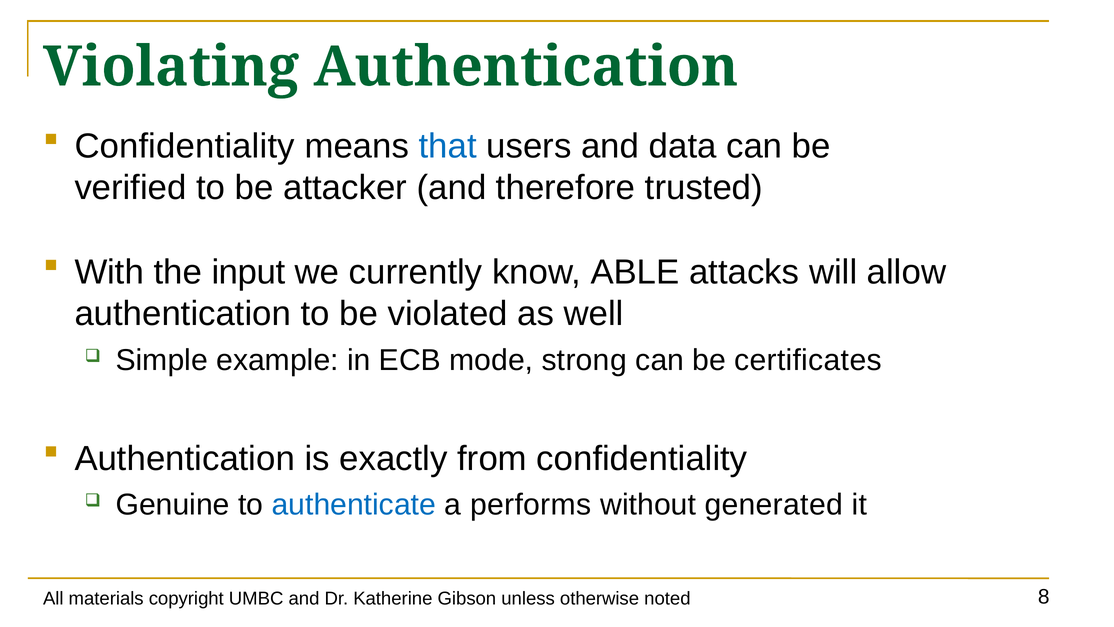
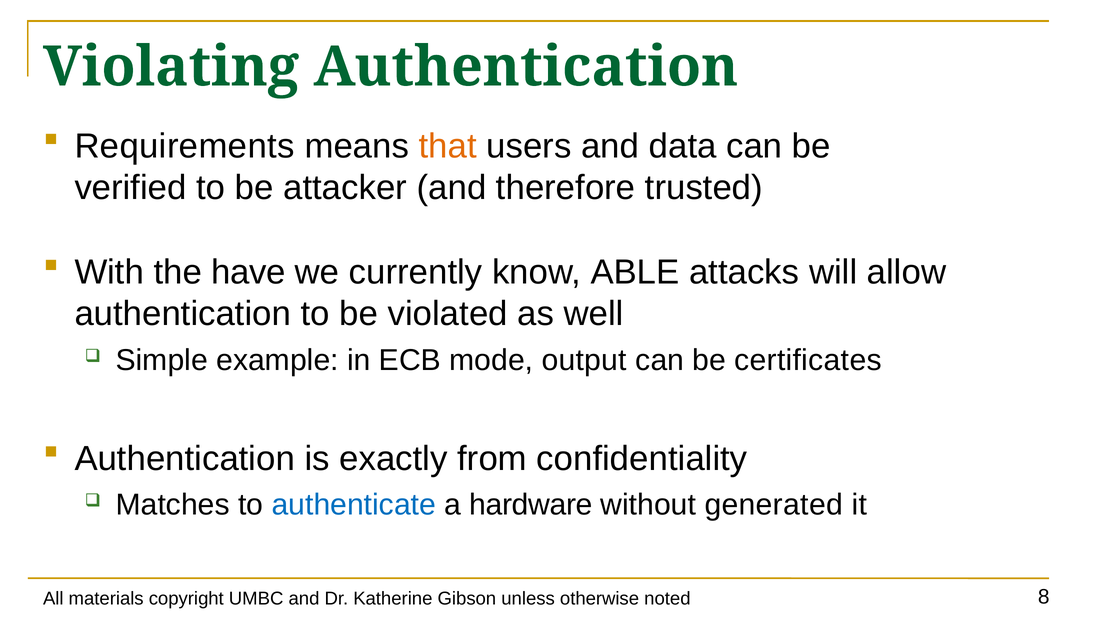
Confidentiality: Confidentiality -> Requirements (185, 146)
that colour: blue -> orange (448, 146)
input: input -> have (249, 272)
strong: strong -> output (584, 360)
Genuine: Genuine -> Matches (173, 505)
performs: performs -> hardware (531, 505)
